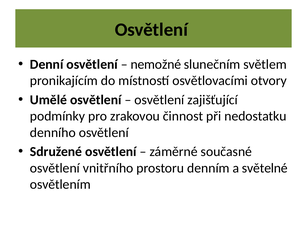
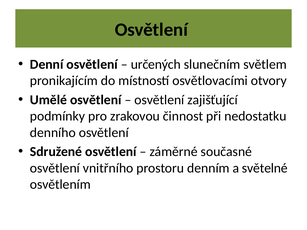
nemožné: nemožné -> určených (156, 64)
